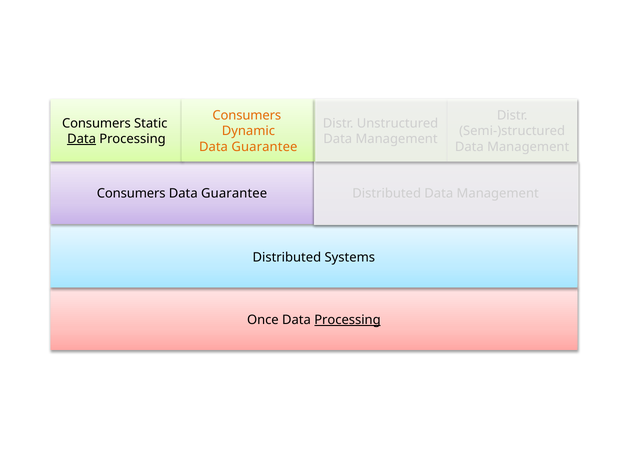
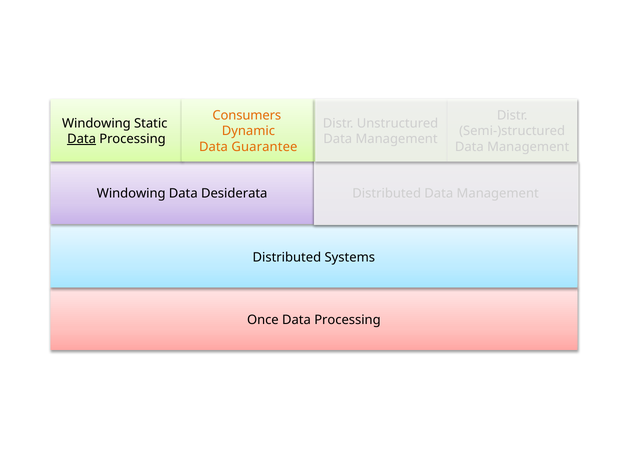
Consumers: Consumers -> Windowing (96, 123)
Consumers: Consumers -> Windowing (131, 194)
Guarantee: Guarantee -> Desiderata (234, 194)
Processing underline: present -> none (347, 320)
